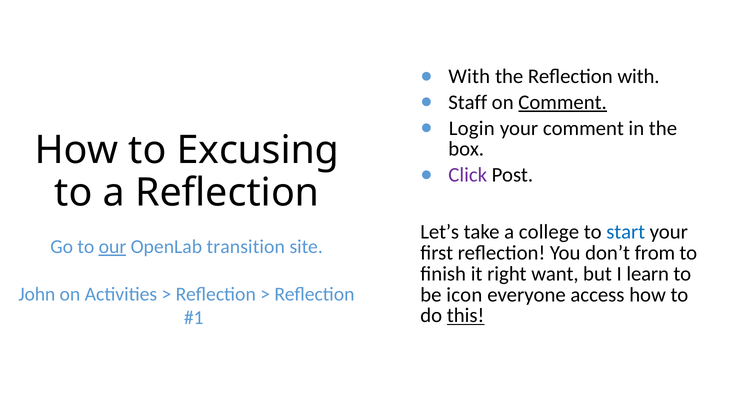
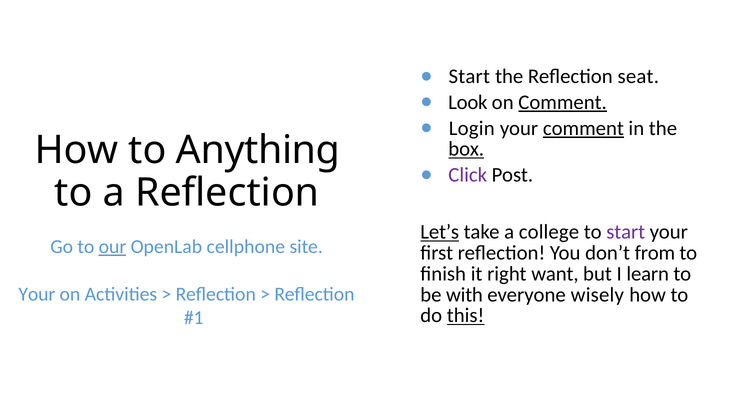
With: With -> Start (469, 77)
Reflection with: with -> seat (638, 77)
Staff: Staff -> Look (468, 102)
comment underline: none -> present (583, 128)
Excusing: Excusing -> Anything (258, 150)
box underline: none -> present (466, 149)
Let’s underline: none -> present (440, 232)
start colour: blue -> purple (626, 232)
transition: transition -> cellphone (246, 247)
John: John -> Your (37, 294)
icon: icon -> with (465, 295)
access: access -> wisely (597, 295)
